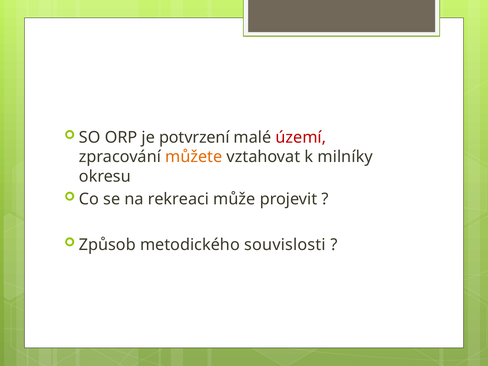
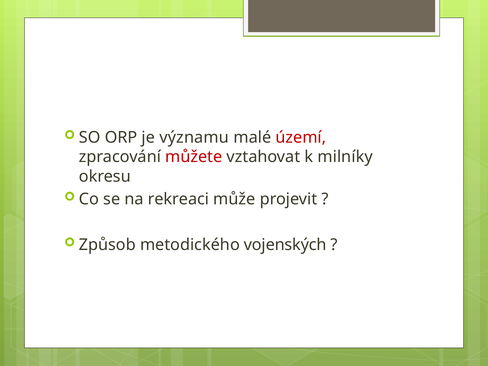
potvrzení: potvrzení -> významu (194, 137)
můžete colour: orange -> red (194, 157)
souvislosti: souvislosti -> vojenských (285, 245)
